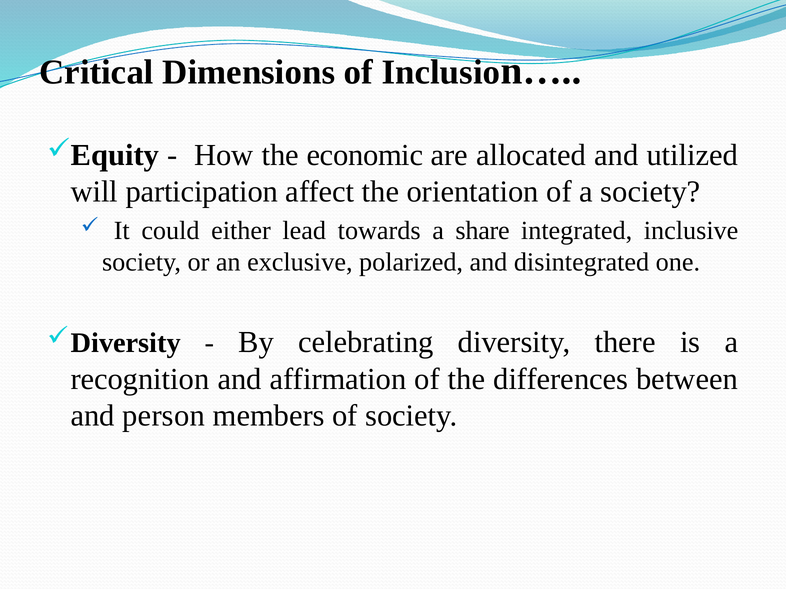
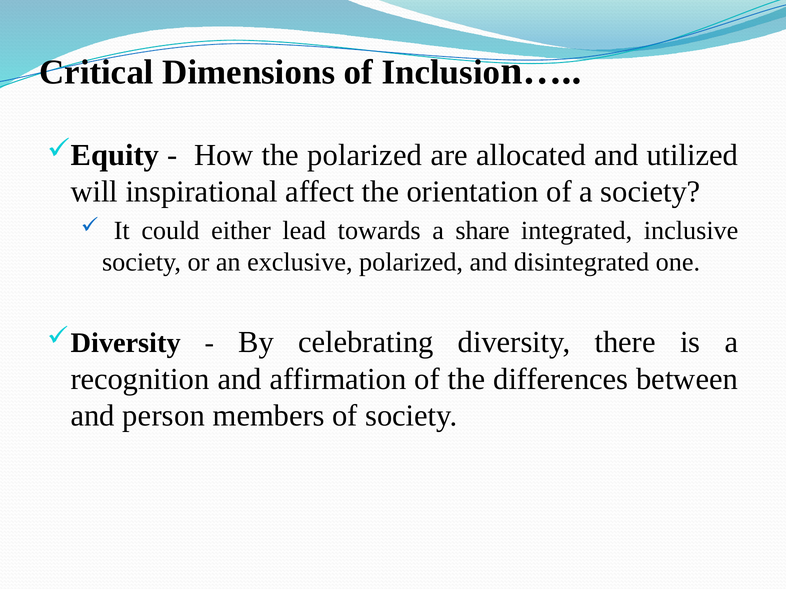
the economic: economic -> polarized (365, 155)
participation: participation -> inspirational (202, 192)
